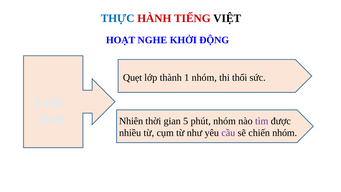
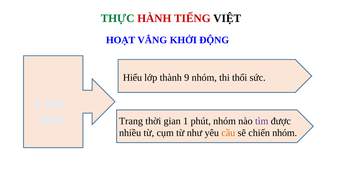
THỰC colour: blue -> green (118, 18)
NGHE: NGHE -> VẮNG (152, 40)
Quẹt: Quẹt -> Hiểu (132, 77)
1: 1 -> 9 (187, 77)
Nhiên: Nhiên -> Trang (131, 121)
5: 5 -> 1 (186, 121)
cầu colour: purple -> orange (228, 133)
